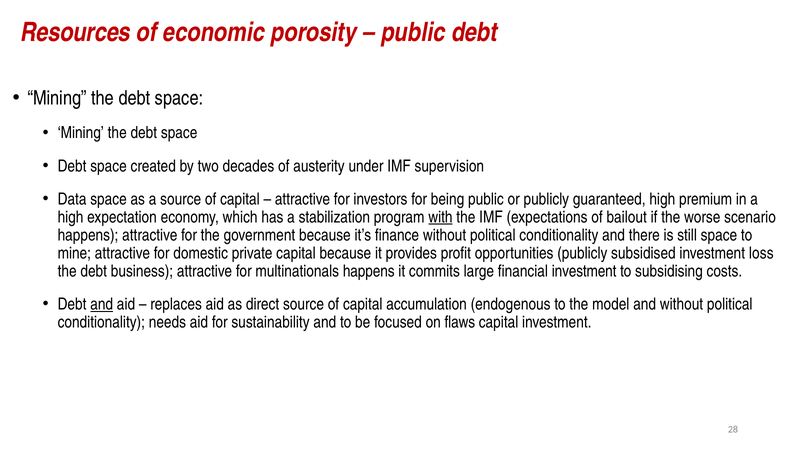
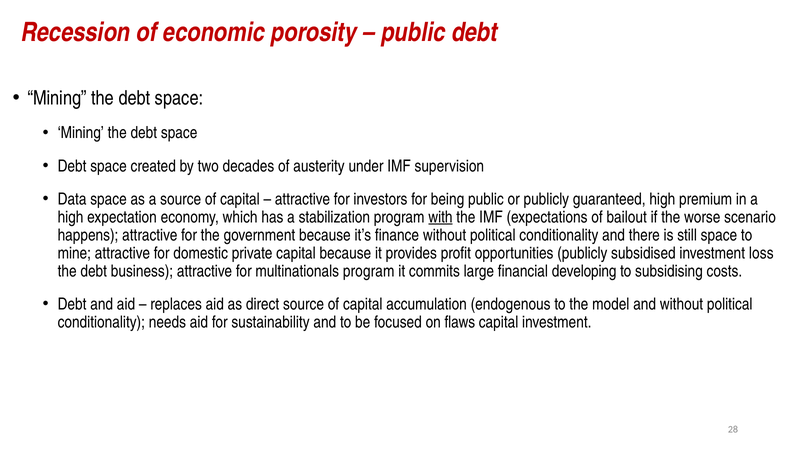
Resources: Resources -> Recession (76, 32)
multinationals happens: happens -> program (369, 271)
financial investment: investment -> developing (584, 271)
and underline: present -> none (102, 304)
